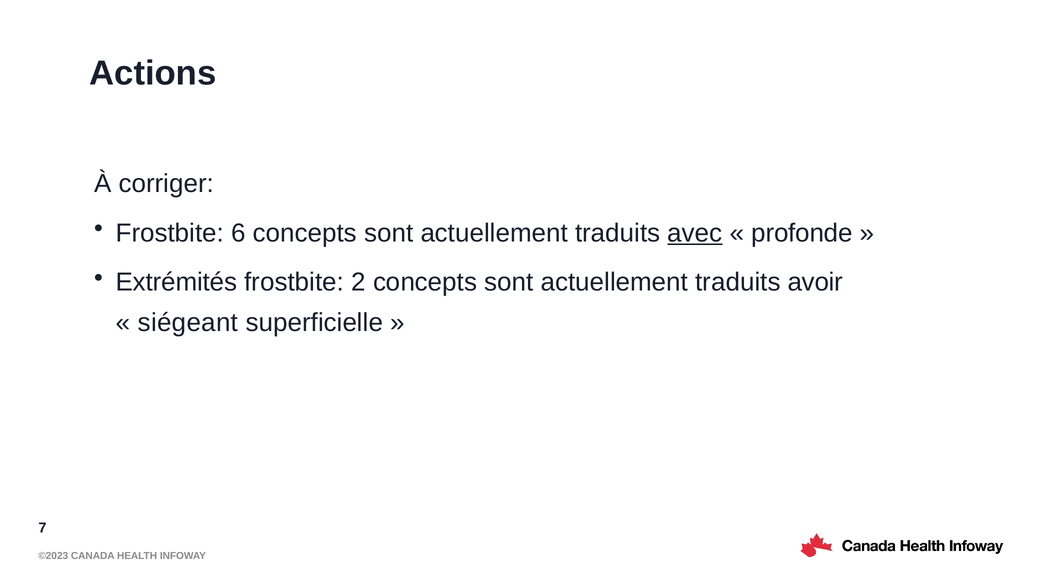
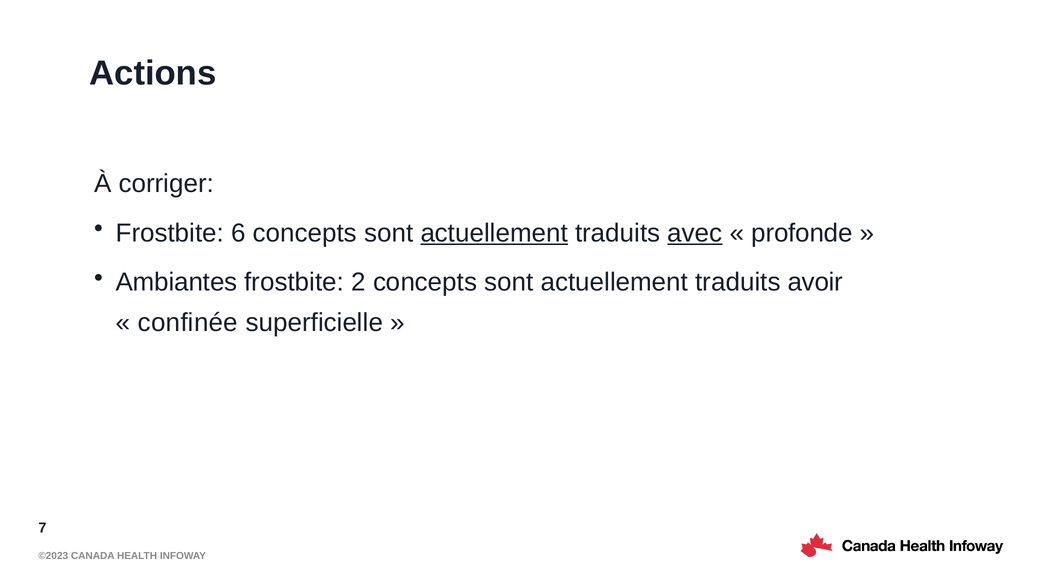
actuellement underline: none -> present (494, 233)
Extrémités: Extrémités -> Ambiantes (177, 282)
siégeant: siégeant -> confinée (188, 323)
